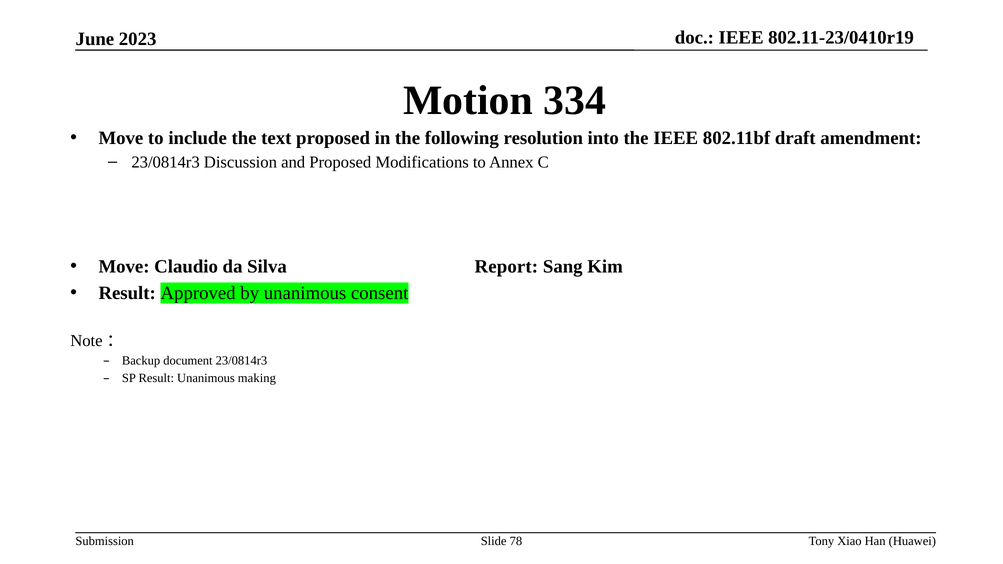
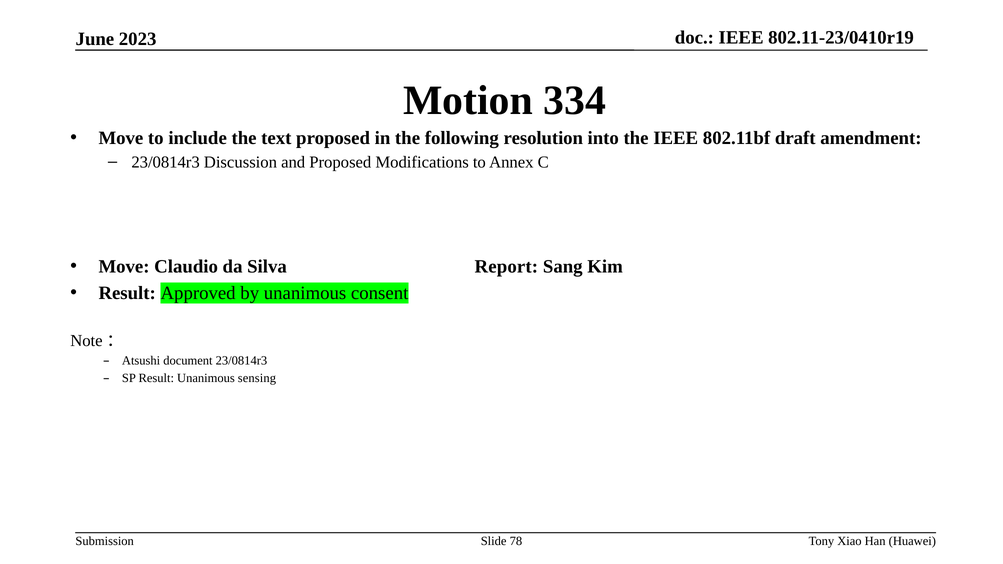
Backup: Backup -> Atsushi (141, 361)
making: making -> sensing (257, 378)
